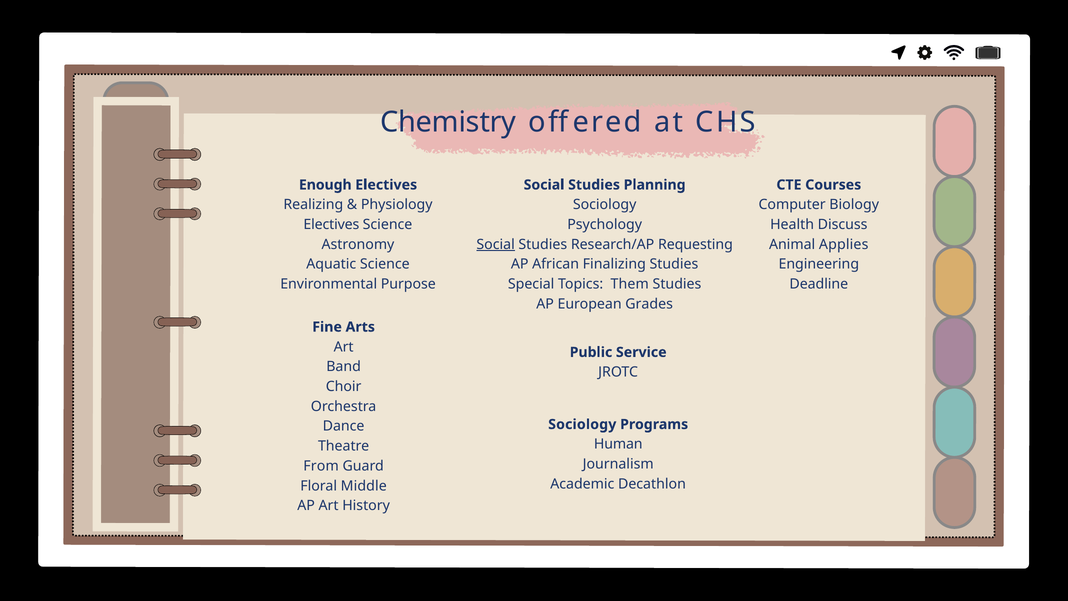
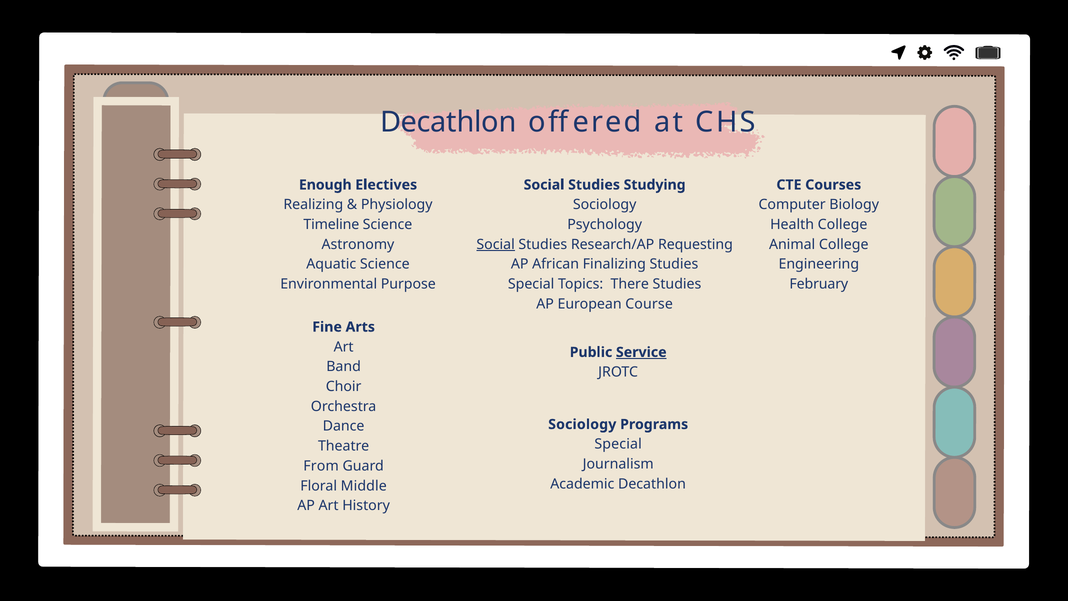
Chemistry: Chemistry -> Decathlon (448, 122)
Planning: Planning -> Studying (655, 185)
Electives: Electives -> Timeline (331, 224)
Health Discuss: Discuss -> College (843, 224)
Animal Applies: Applies -> College (844, 244)
Them: Them -> There (630, 284)
Deadline: Deadline -> February (819, 284)
Grades: Grades -> Course (649, 304)
Service underline: none -> present (641, 352)
Human: Human -> Special (618, 444)
